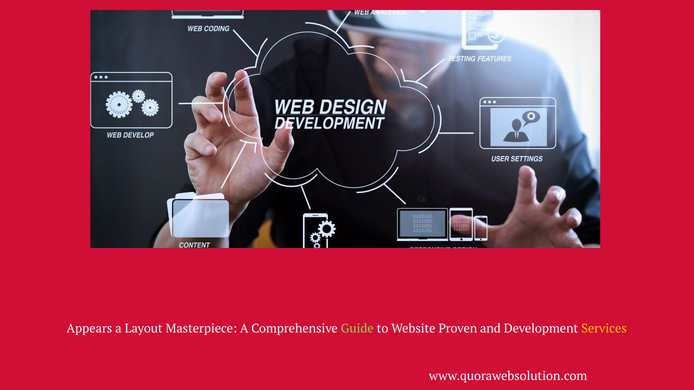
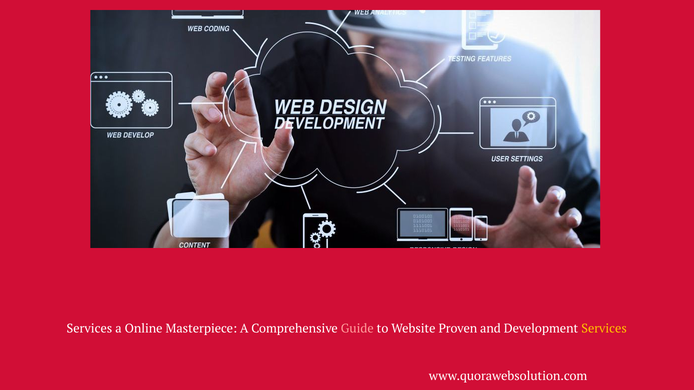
Appears: Appears -> Services (89, 329)
Layout: Layout -> Online (144, 329)
Guide colour: light green -> pink (357, 329)
